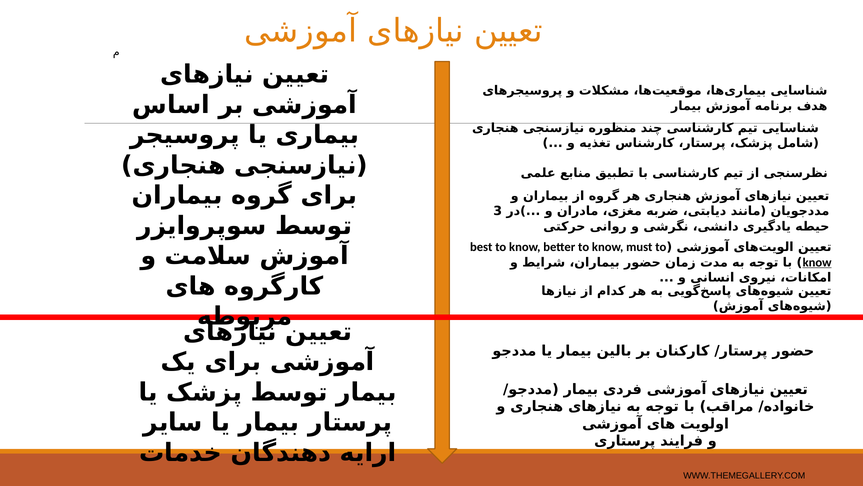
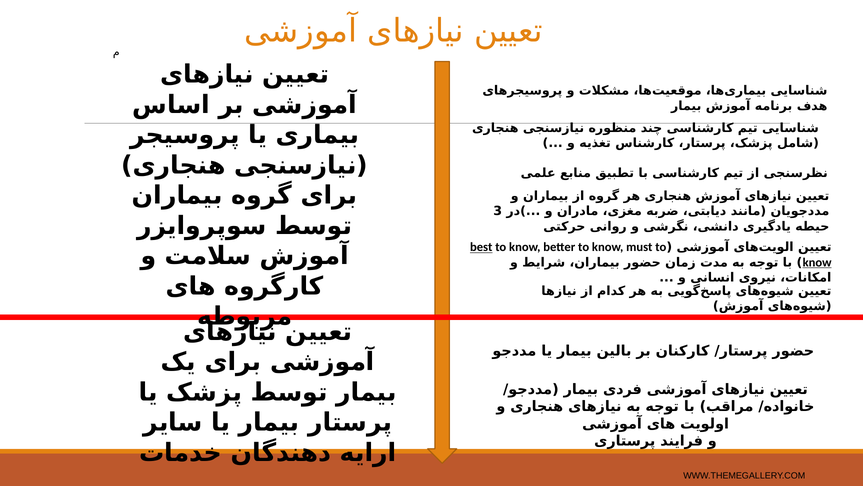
best underline: none -> present (481, 247)
